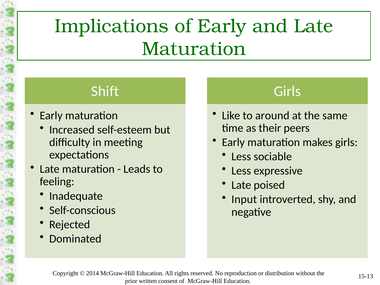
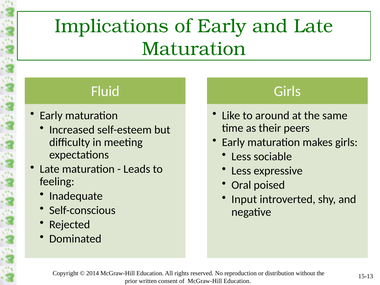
Shift: Shift -> Fluid (105, 91)
Late: Late -> Oral (241, 185)
